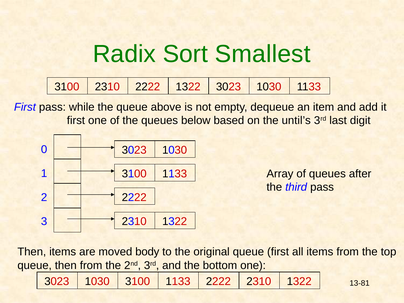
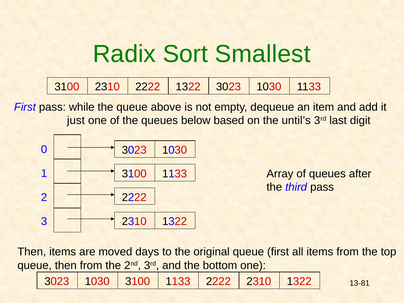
first: first -> just (76, 121)
body: body -> days (147, 252)
